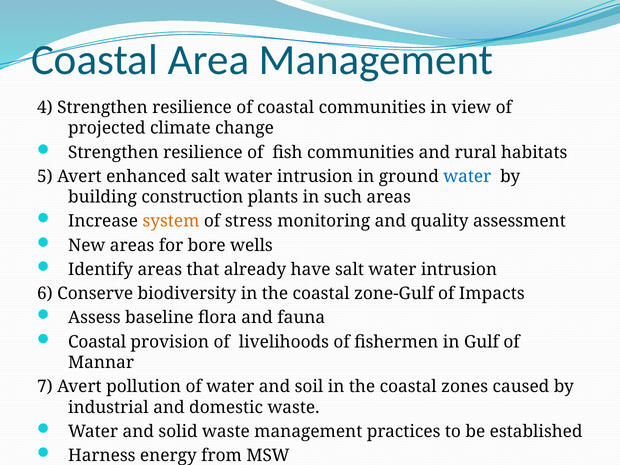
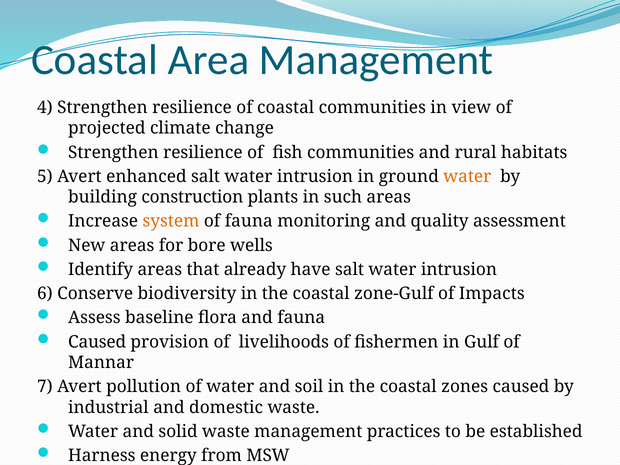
water colour: blue -> orange (467, 177)
of stress: stress -> fauna (249, 221)
Coastal: Coastal -> Caused (97, 342)
